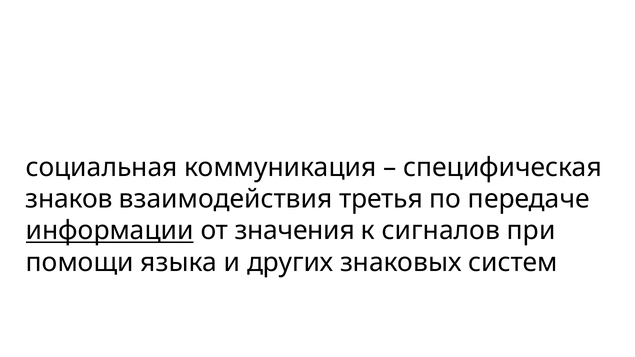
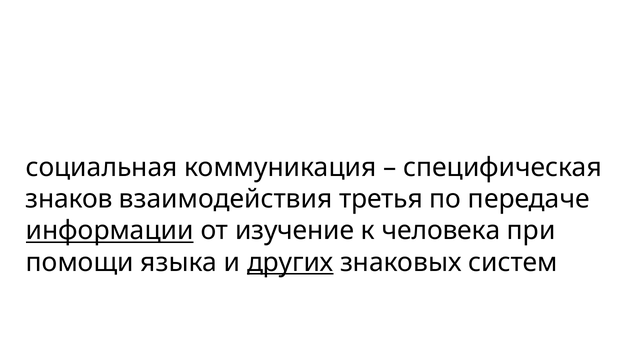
значения: значения -> изучение (295, 231)
сигналов: сигналов -> человека (441, 231)
других underline: none -> present (290, 263)
